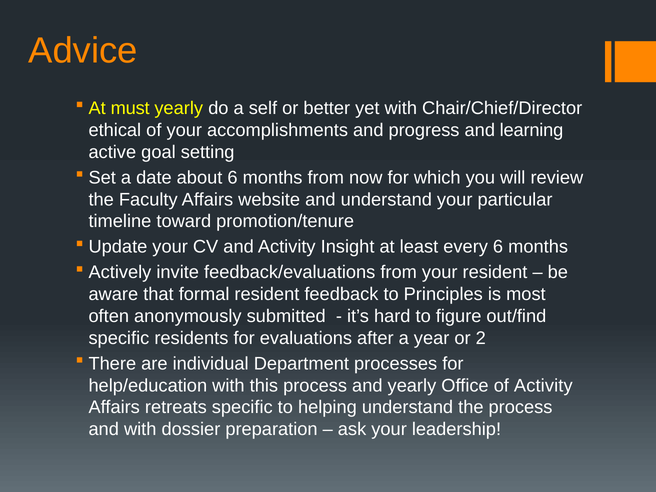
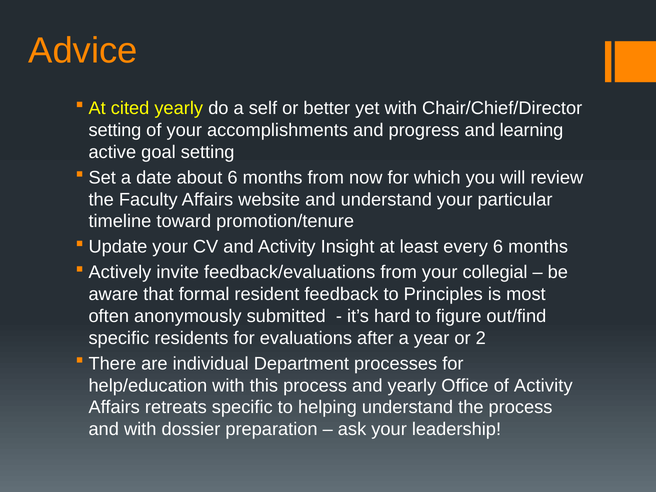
must: must -> cited (130, 108)
ethical: ethical -> setting (115, 130)
your resident: resident -> collegial (495, 272)
